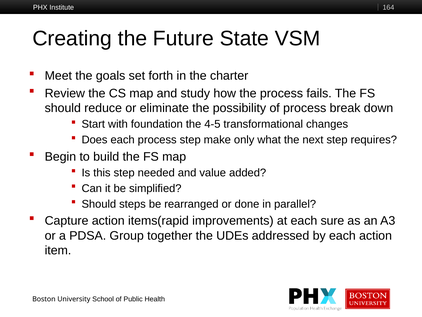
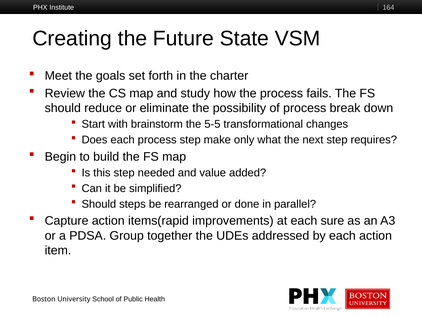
foundation: foundation -> brainstorm (157, 124)
4-5: 4-5 -> 5-5 (212, 124)
